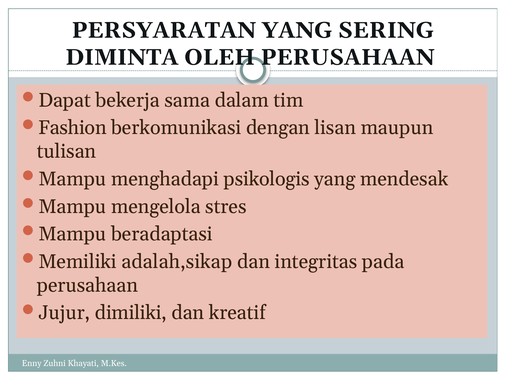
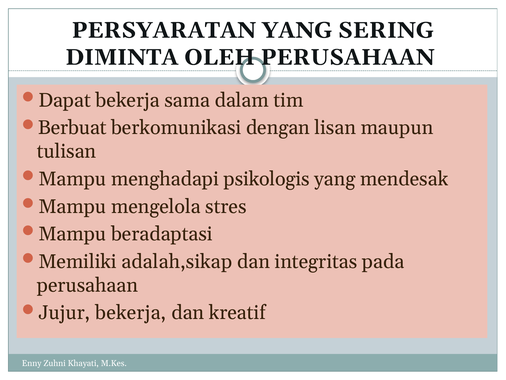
Fashion: Fashion -> Berbuat (72, 128)
Jujur dimiliki: dimiliki -> bekerja (131, 312)
